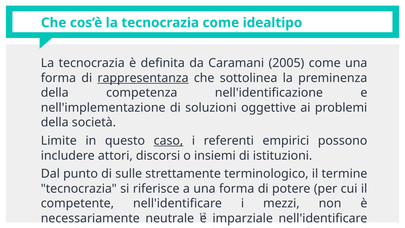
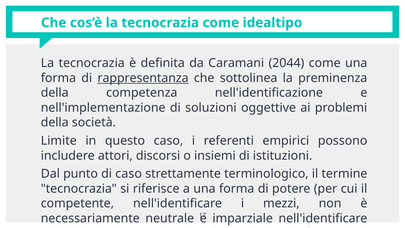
2005: 2005 -> 2044 (286, 63)
caso underline: present -> none (168, 141)
di sulle: sulle -> caso (129, 174)
